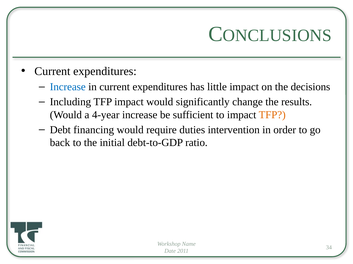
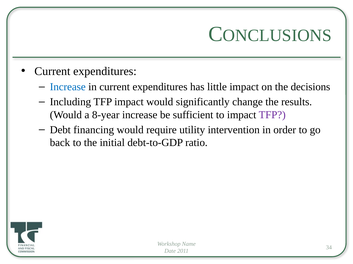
4-year: 4-year -> 8-year (106, 115)
TFP colour: orange -> purple (272, 115)
duties: duties -> utility (192, 130)
